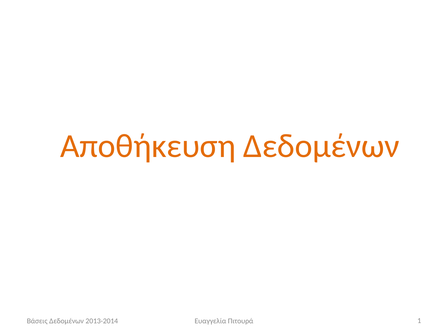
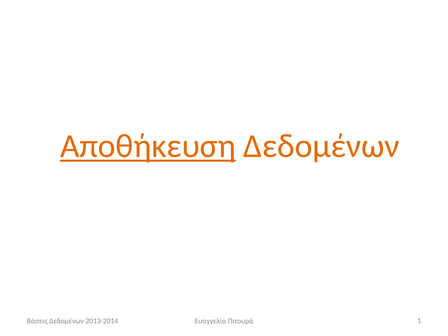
Αποθήκευση underline: none -> present (148, 146)
